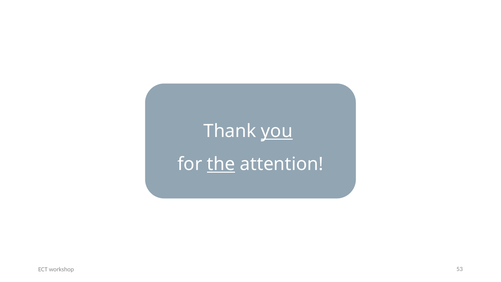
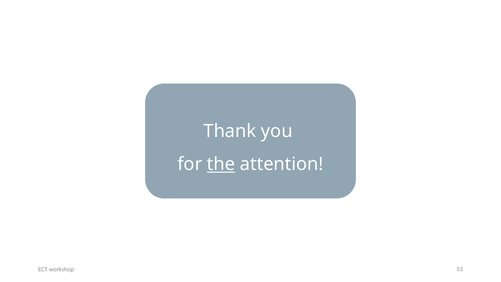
you underline: present -> none (277, 131)
